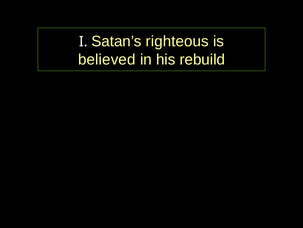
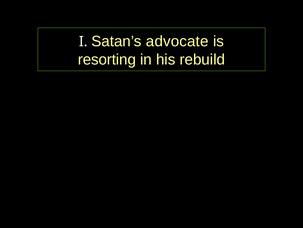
righteous: righteous -> advocate (177, 41)
believed: believed -> resorting (107, 59)
